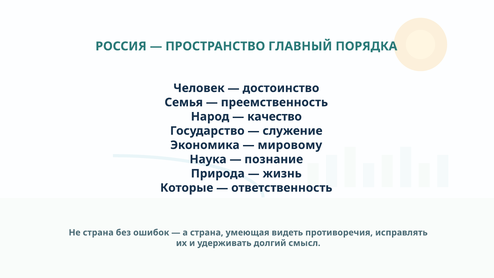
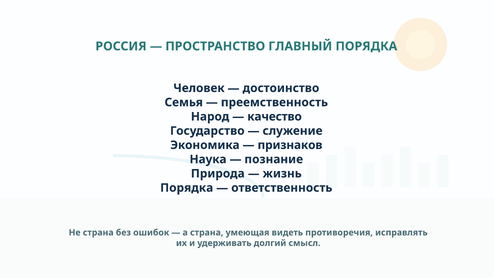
мировому: мировому -> признаков (290, 145)
Которые: Которые -> Порядка (187, 188)
